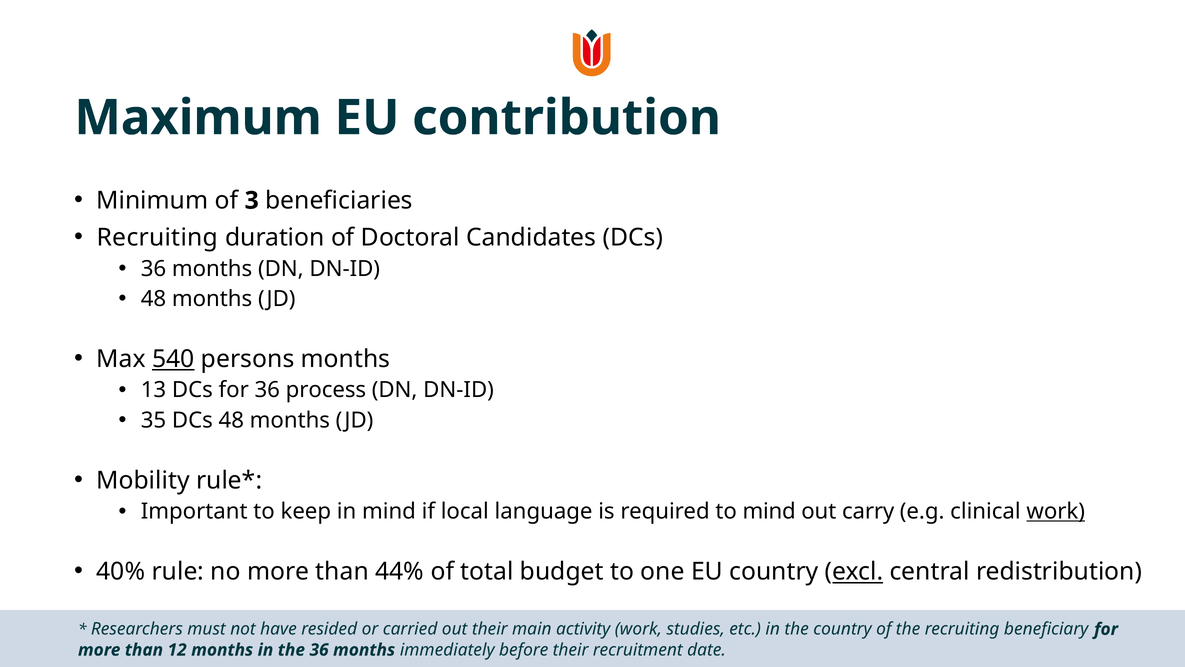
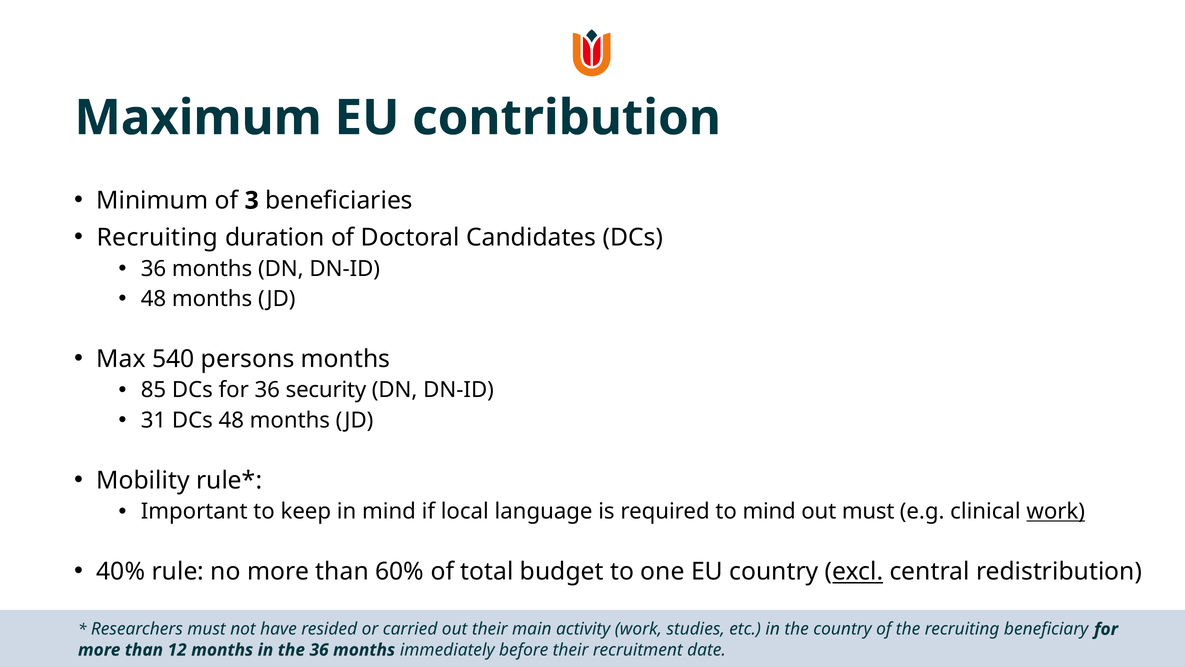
540 underline: present -> none (173, 359)
13: 13 -> 85 (154, 390)
process: process -> security (326, 390)
35: 35 -> 31 (154, 420)
out carry: carry -> must (868, 511)
44%: 44% -> 60% (400, 571)
